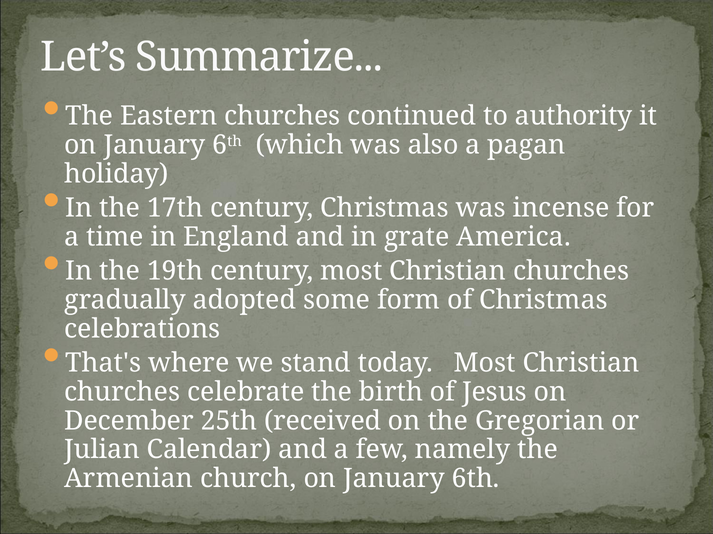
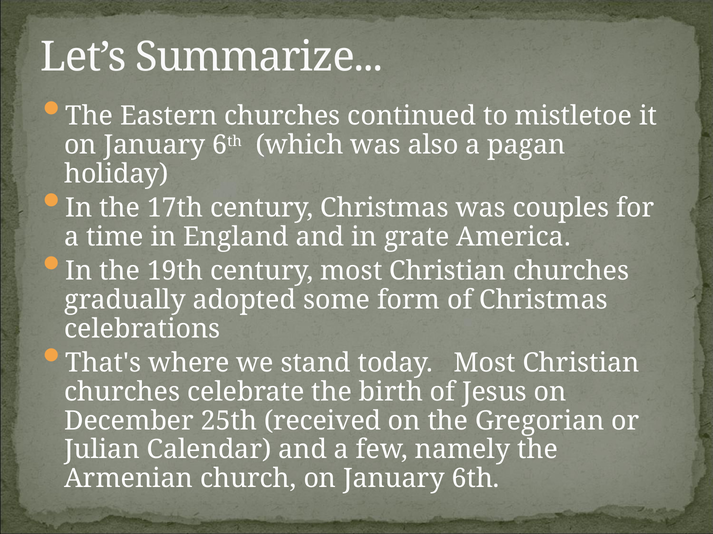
authority: authority -> mistletoe (573, 116)
incense: incense -> couples (561, 208)
